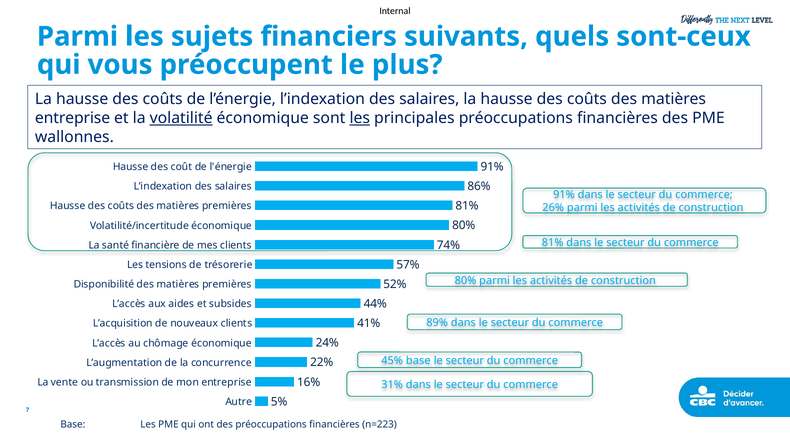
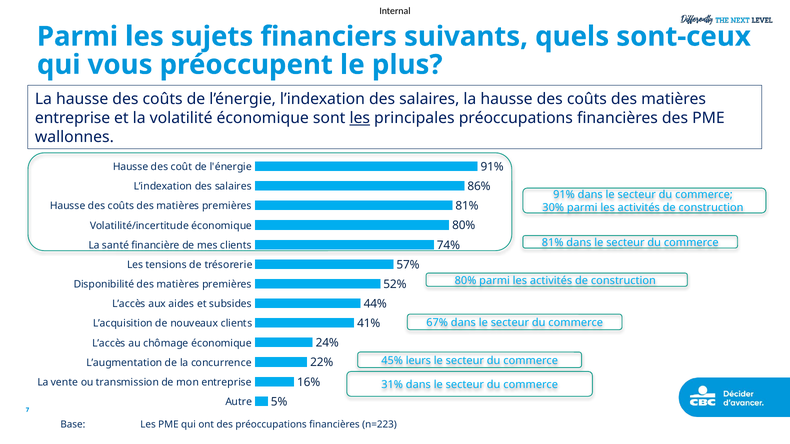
volatilité underline: present -> none (181, 118)
26%: 26% -> 30% (553, 208)
89%: 89% -> 67% (437, 323)
45% base: base -> leurs (418, 361)
